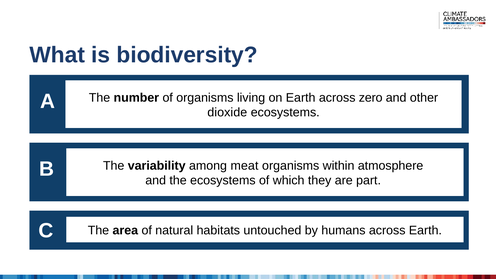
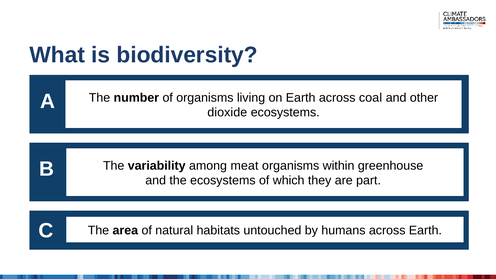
zero: zero -> coal (371, 98)
atmosphere: atmosphere -> greenhouse (391, 166)
